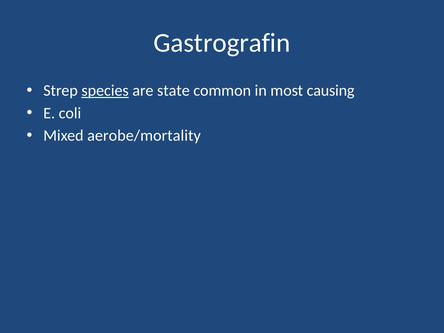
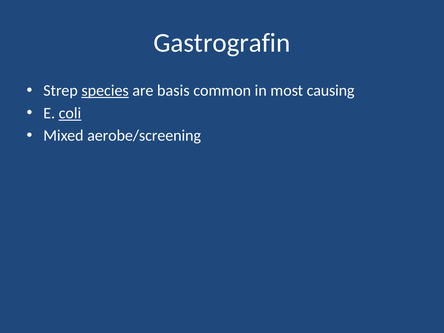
state: state -> basis (173, 91)
coli underline: none -> present (70, 113)
aerobe/mortality: aerobe/mortality -> aerobe/screening (144, 136)
